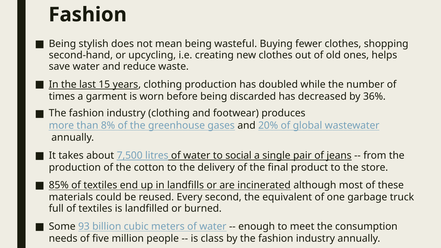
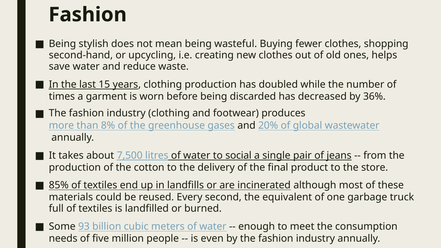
class: class -> even (212, 239)
